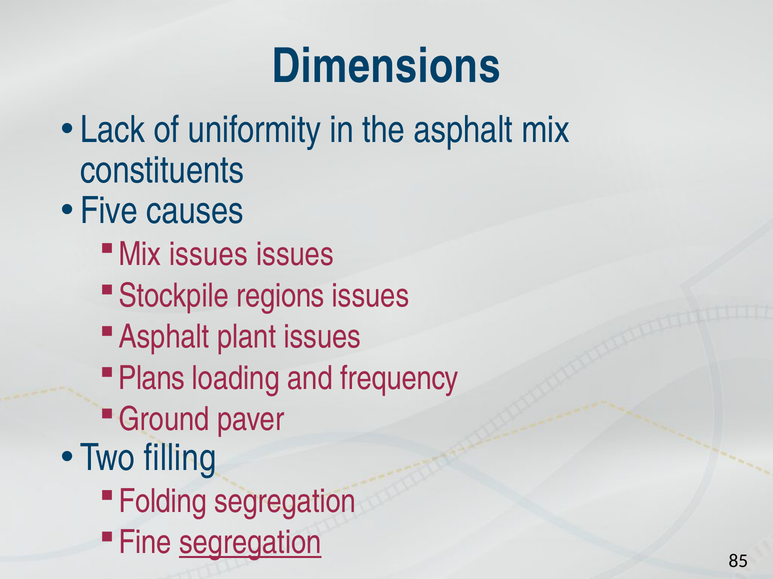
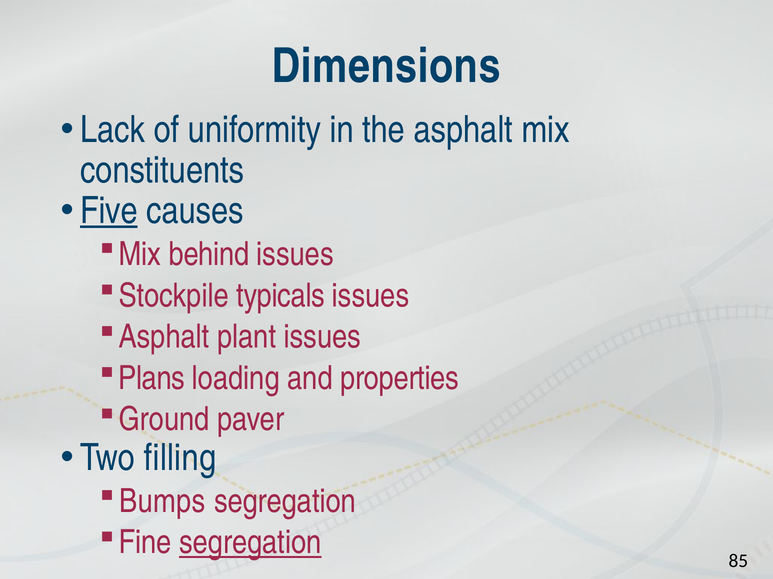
Five underline: none -> present (109, 211)
Mix issues: issues -> behind (209, 255)
regions: regions -> typicals (281, 296)
frequency: frequency -> properties (400, 379)
Folding: Folding -> Bumps (162, 502)
